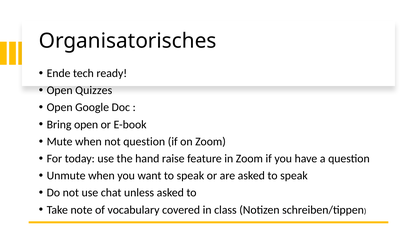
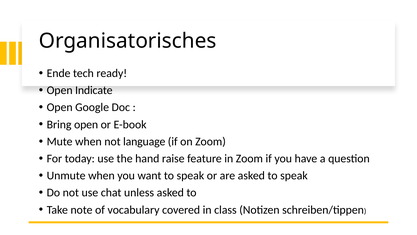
Quizzes: Quizzes -> Indicate (94, 90)
not question: question -> language (144, 141)
